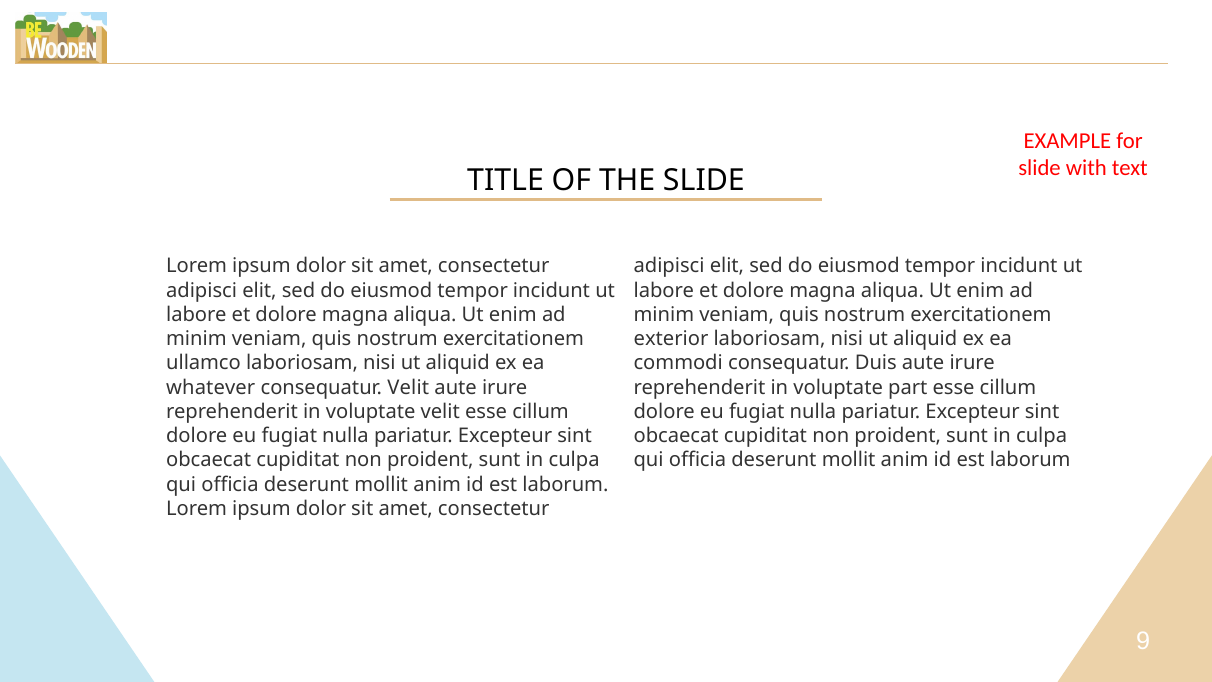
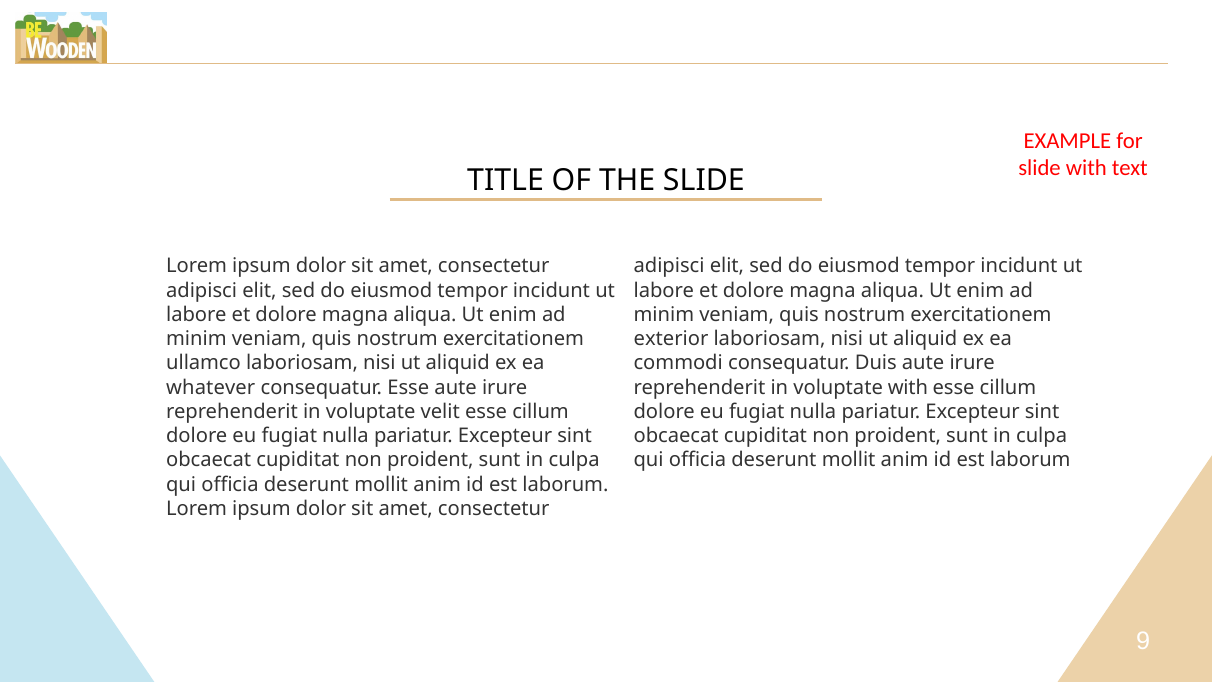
consequatur Velit: Velit -> Esse (408, 387)
voluptate part: part -> with (908, 387)
